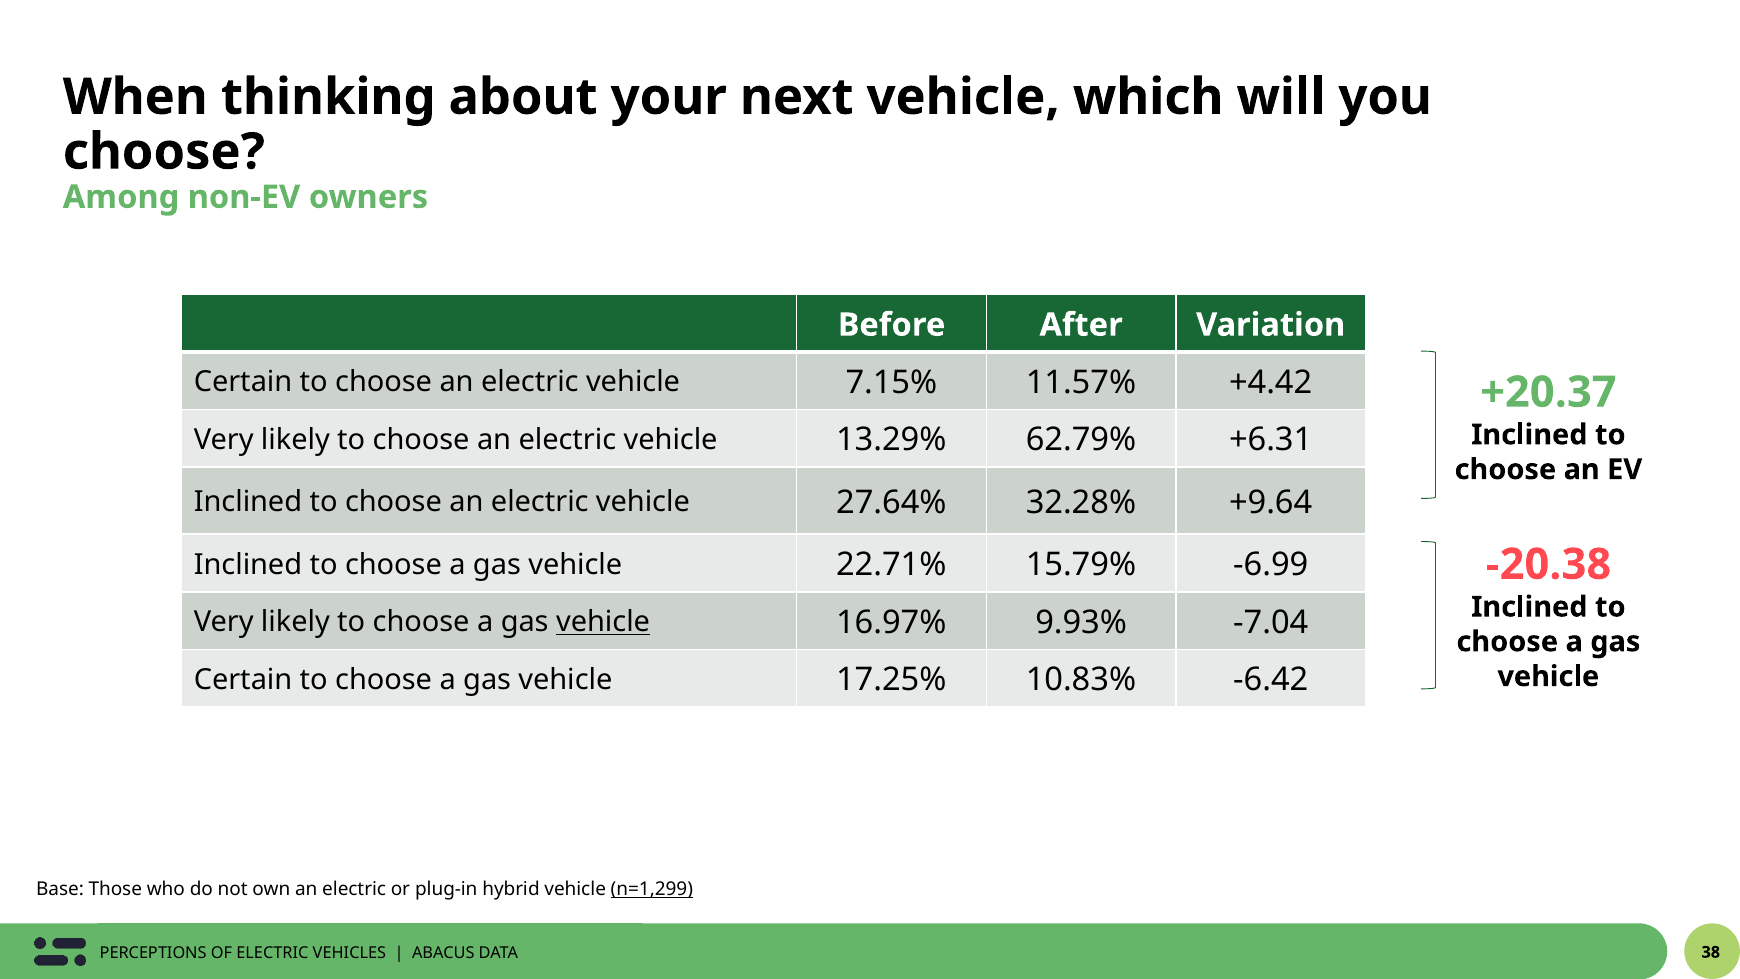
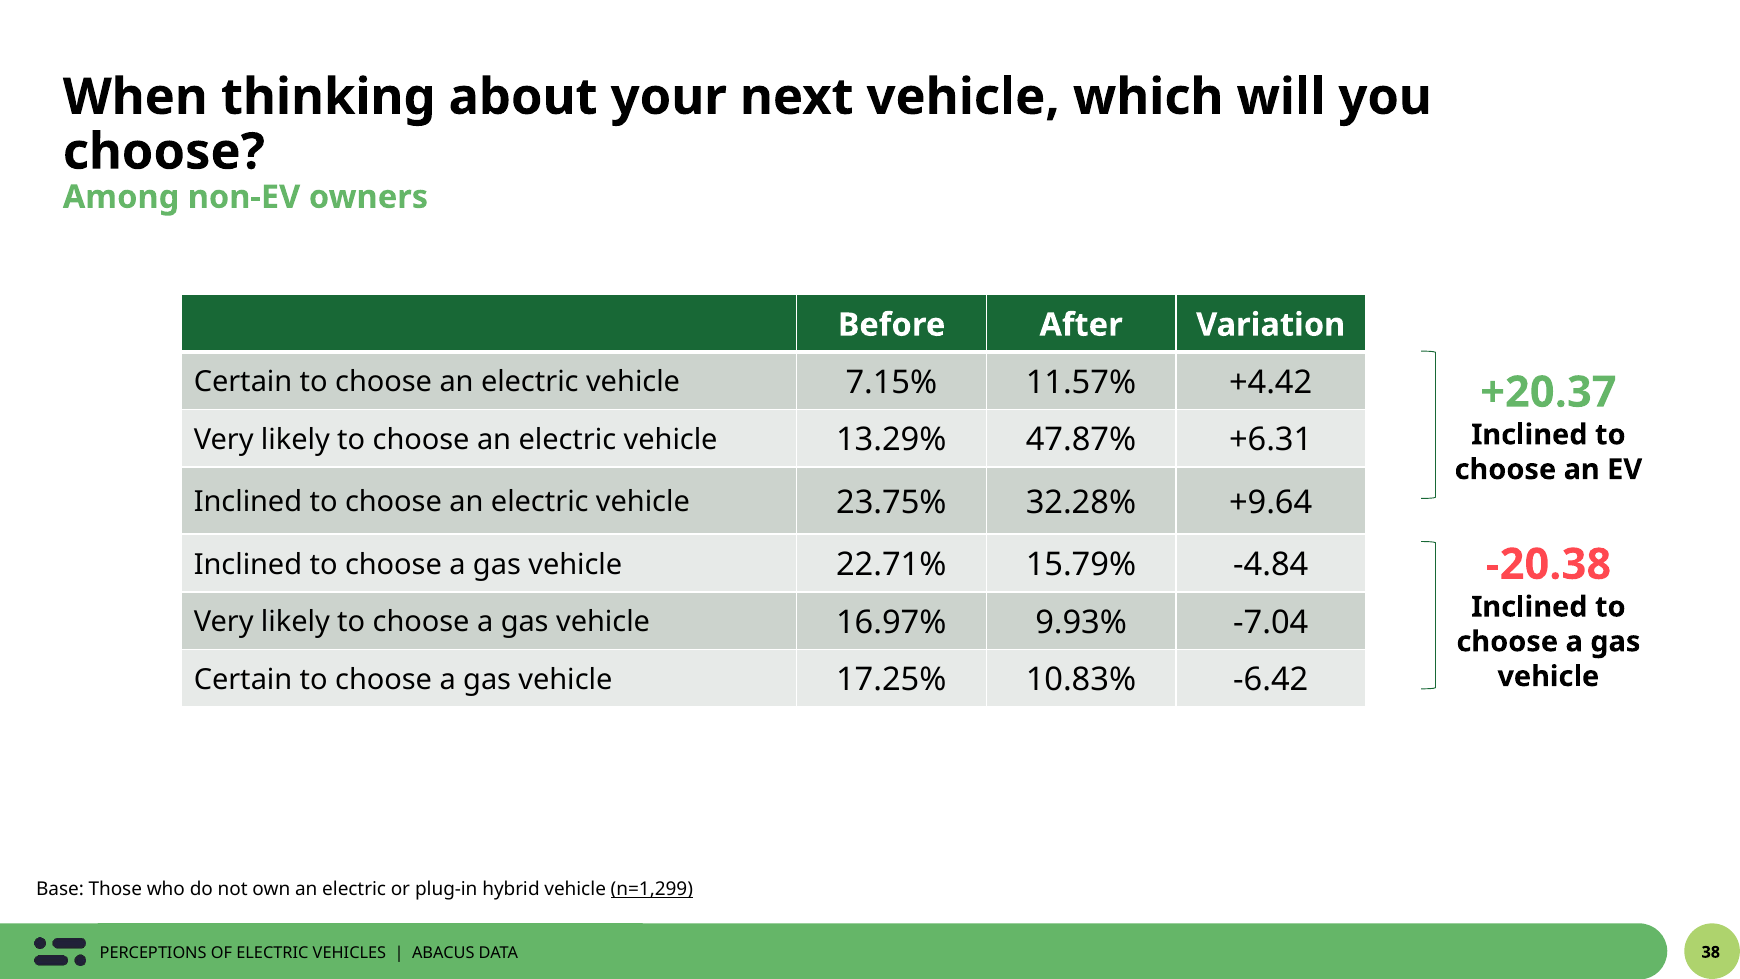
62.79%: 62.79% -> 47.87% (1081, 440)
27.64%: 27.64% -> 23.75% (891, 502)
-6.99: -6.99 -> -4.84 (1271, 565)
vehicle underline: present -> none (603, 622)
